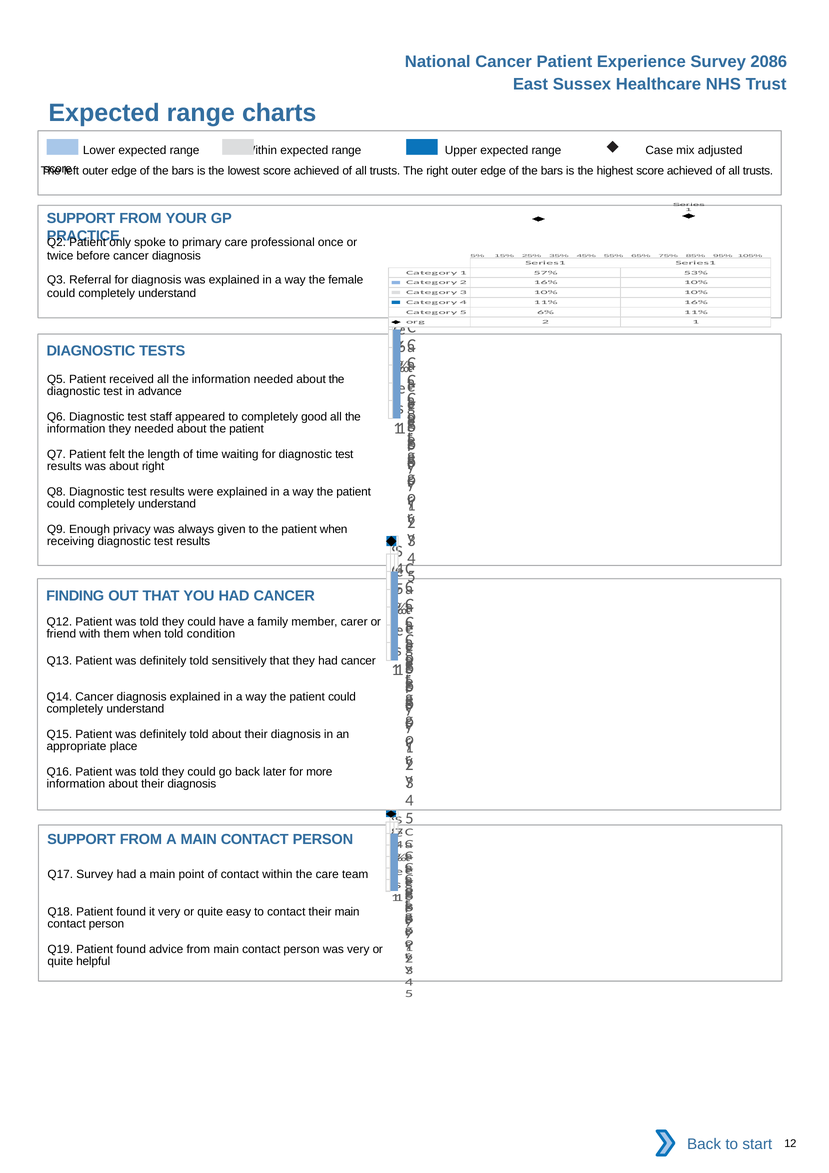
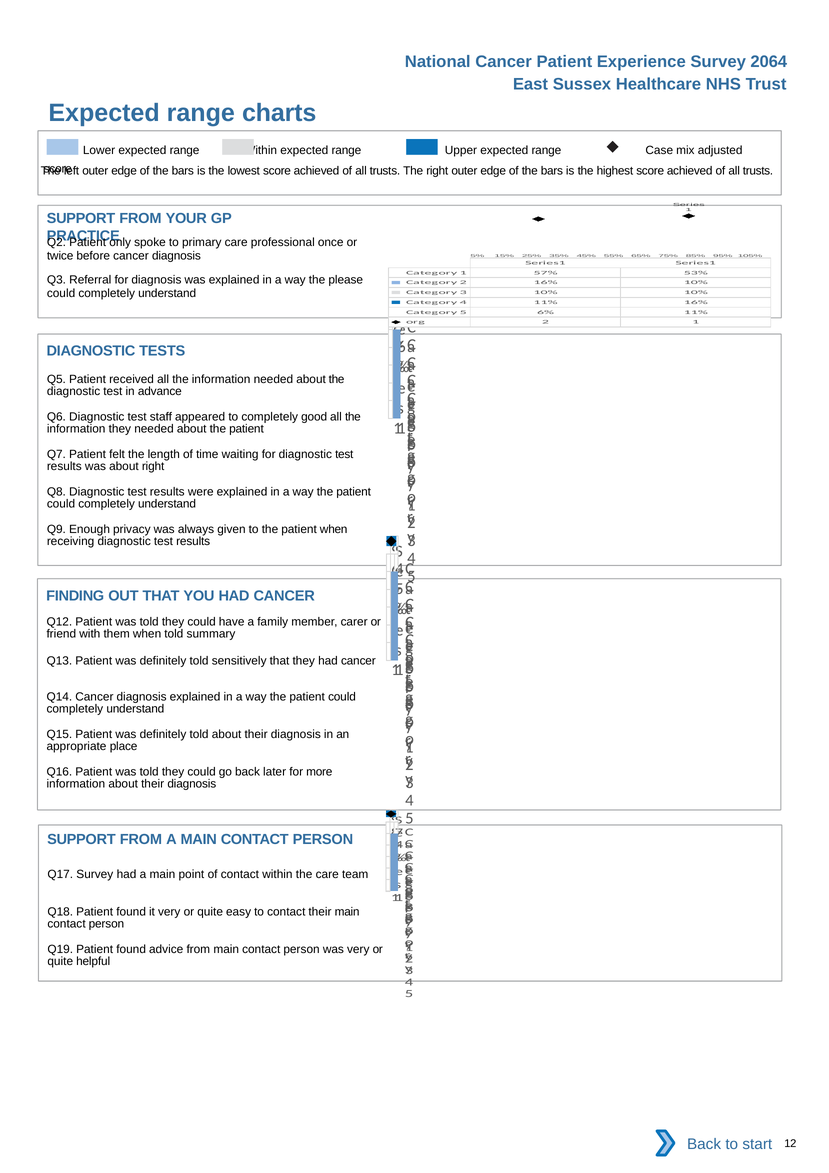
2086: 2086 -> 2064 (769, 62)
female: female -> please (346, 280)
condition: condition -> summary (211, 634)
